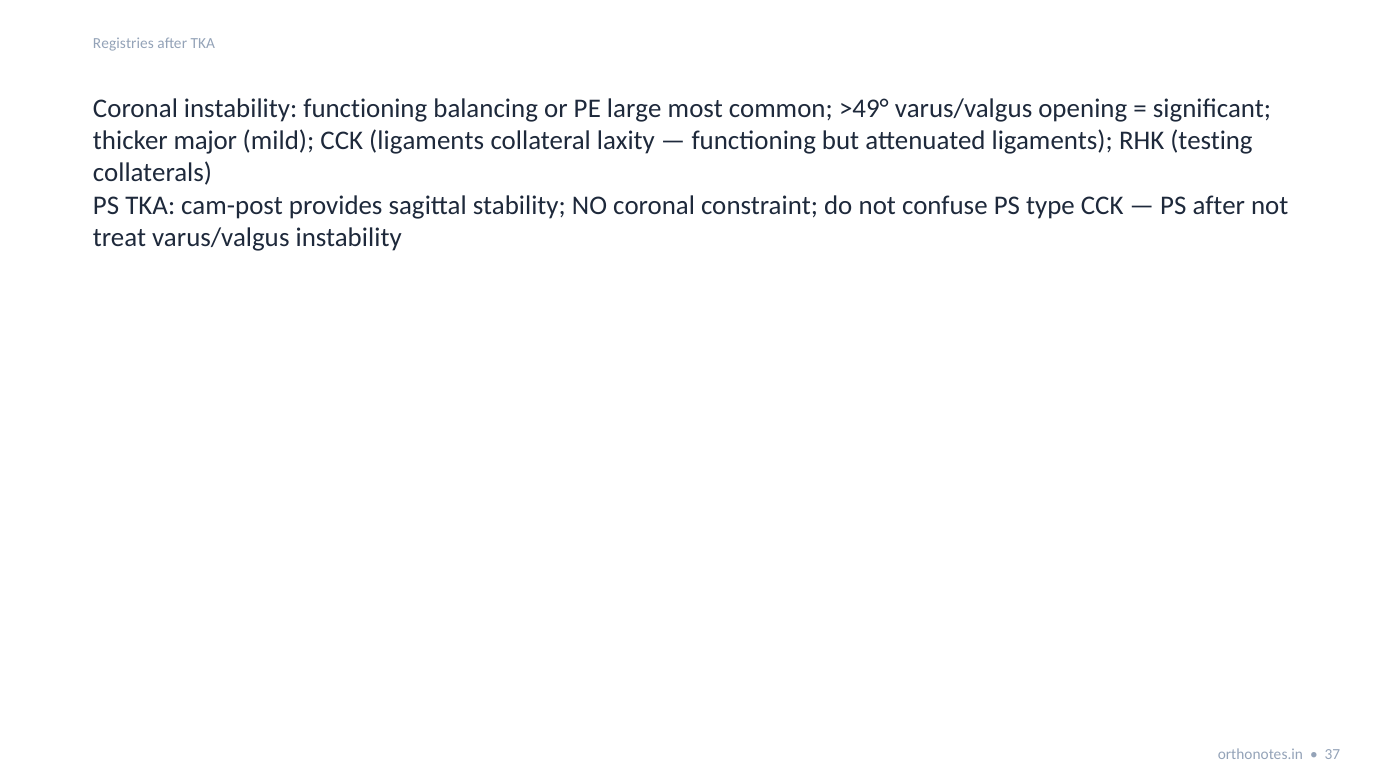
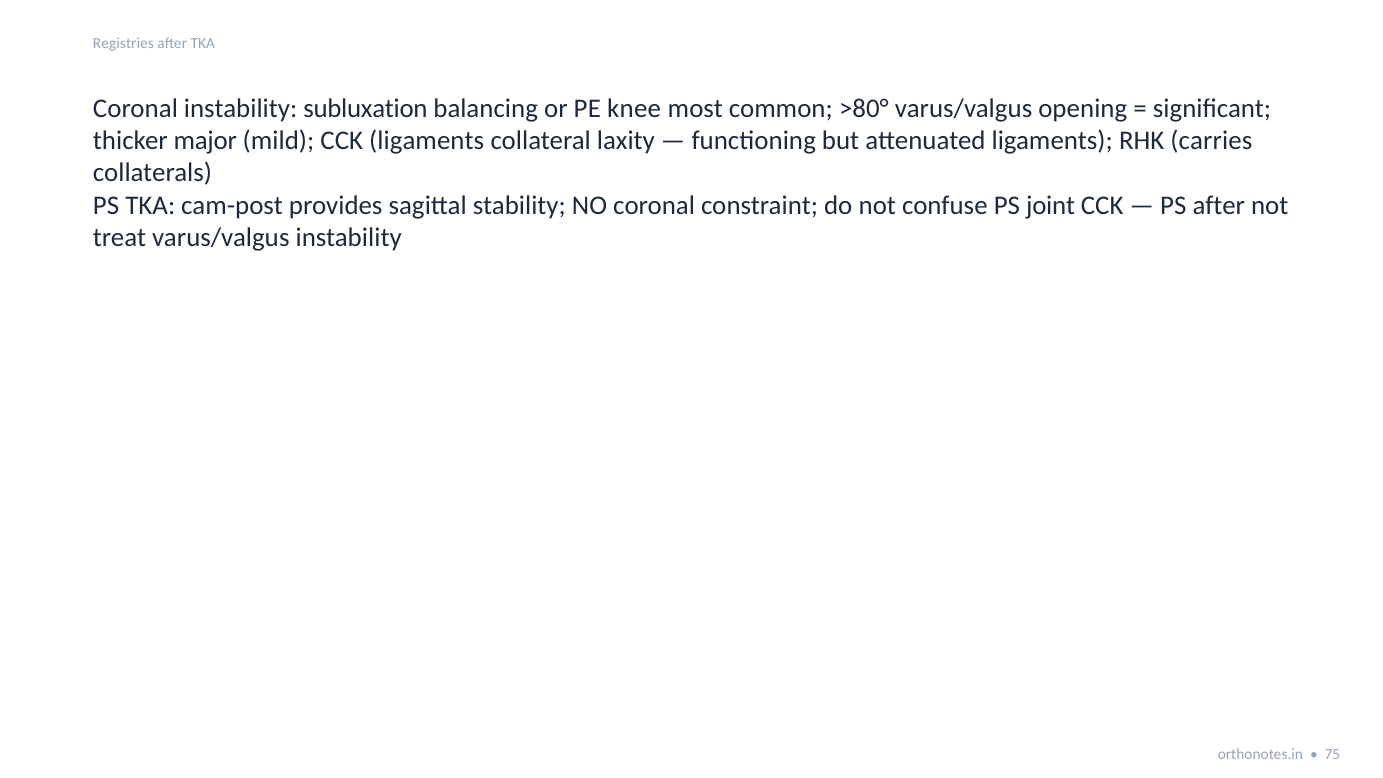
instability functioning: functioning -> subluxation (365, 109)
large: large -> knee (634, 109)
>49°: >49° -> >80° (864, 109)
testing: testing -> carries (1211, 141)
type: type -> joint (1051, 205)
37: 37 -> 75 (1332, 755)
